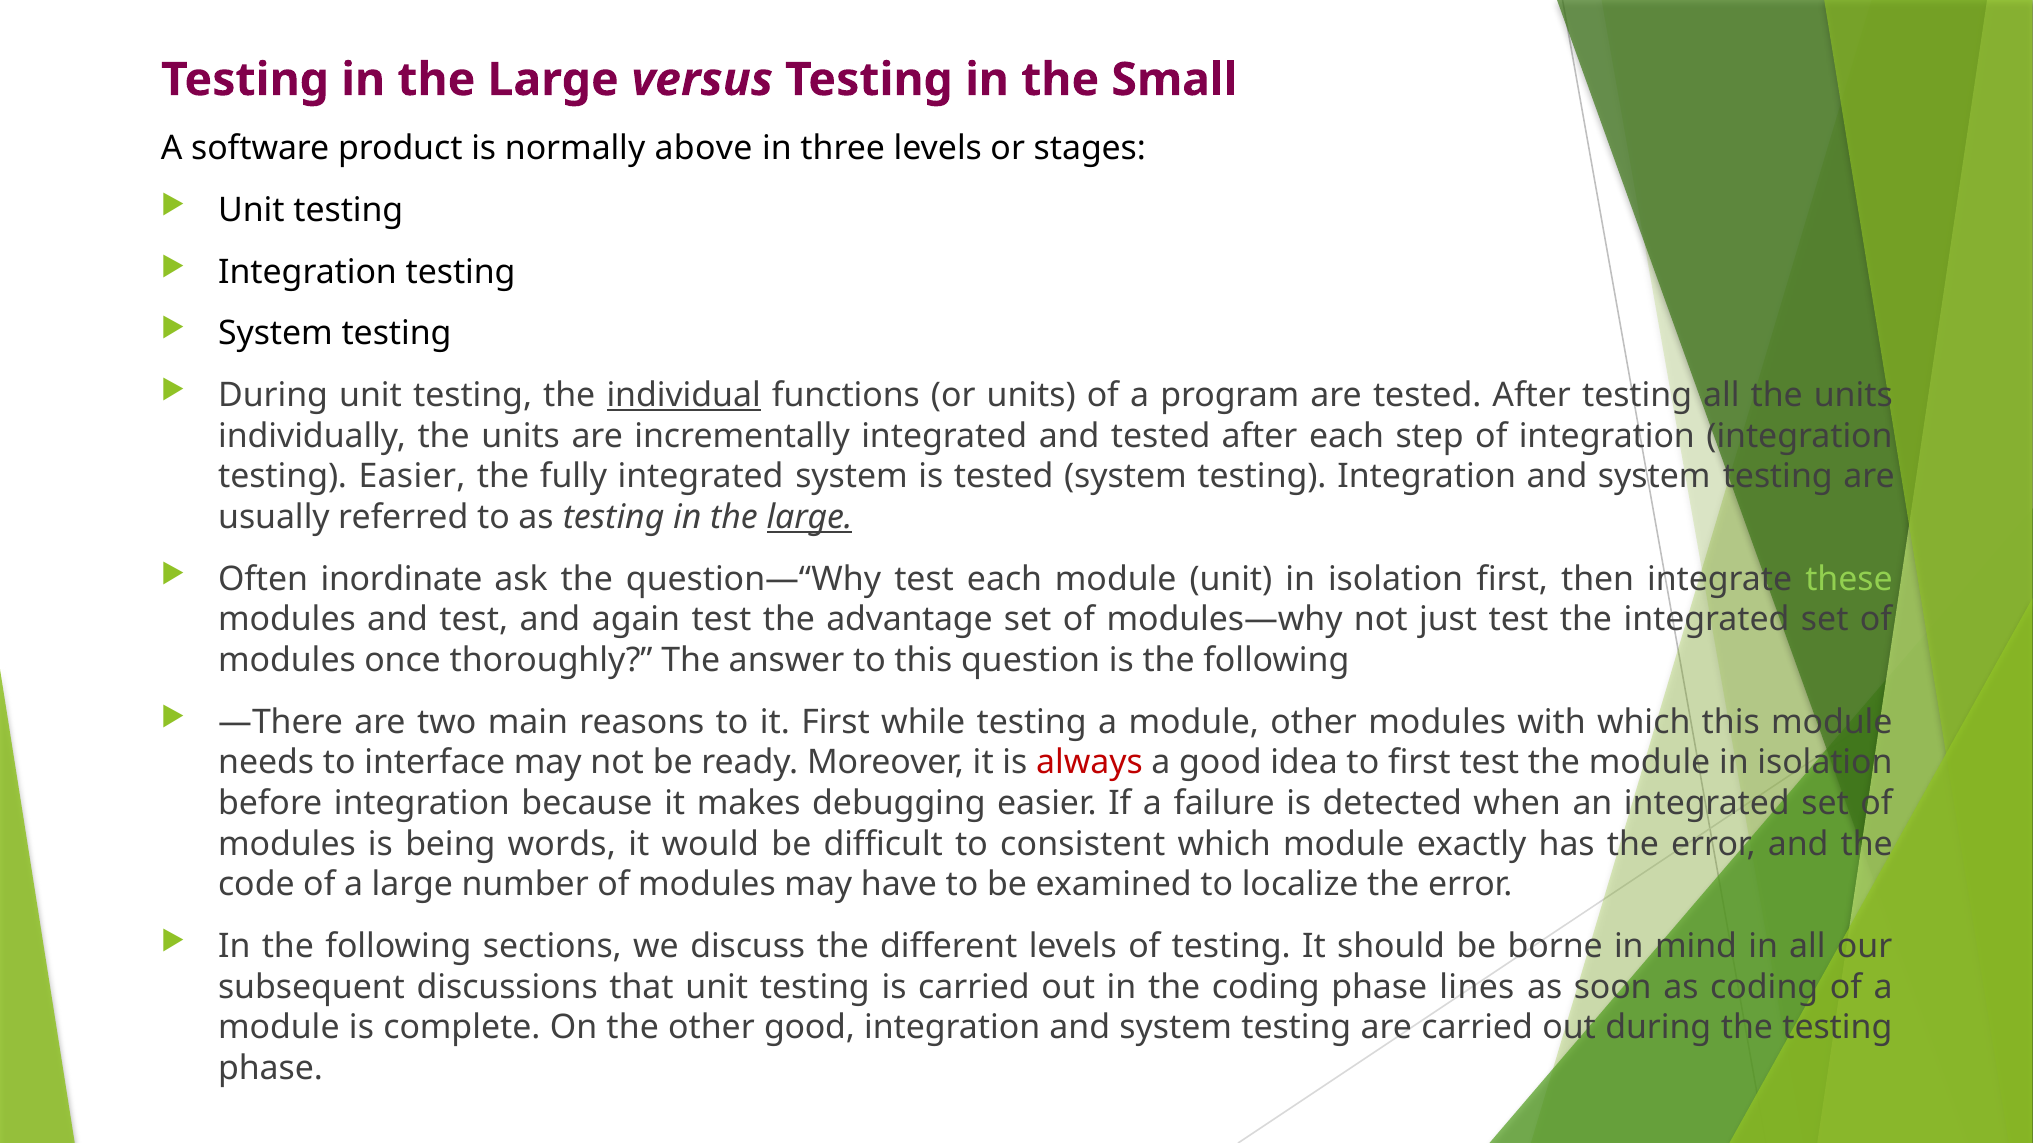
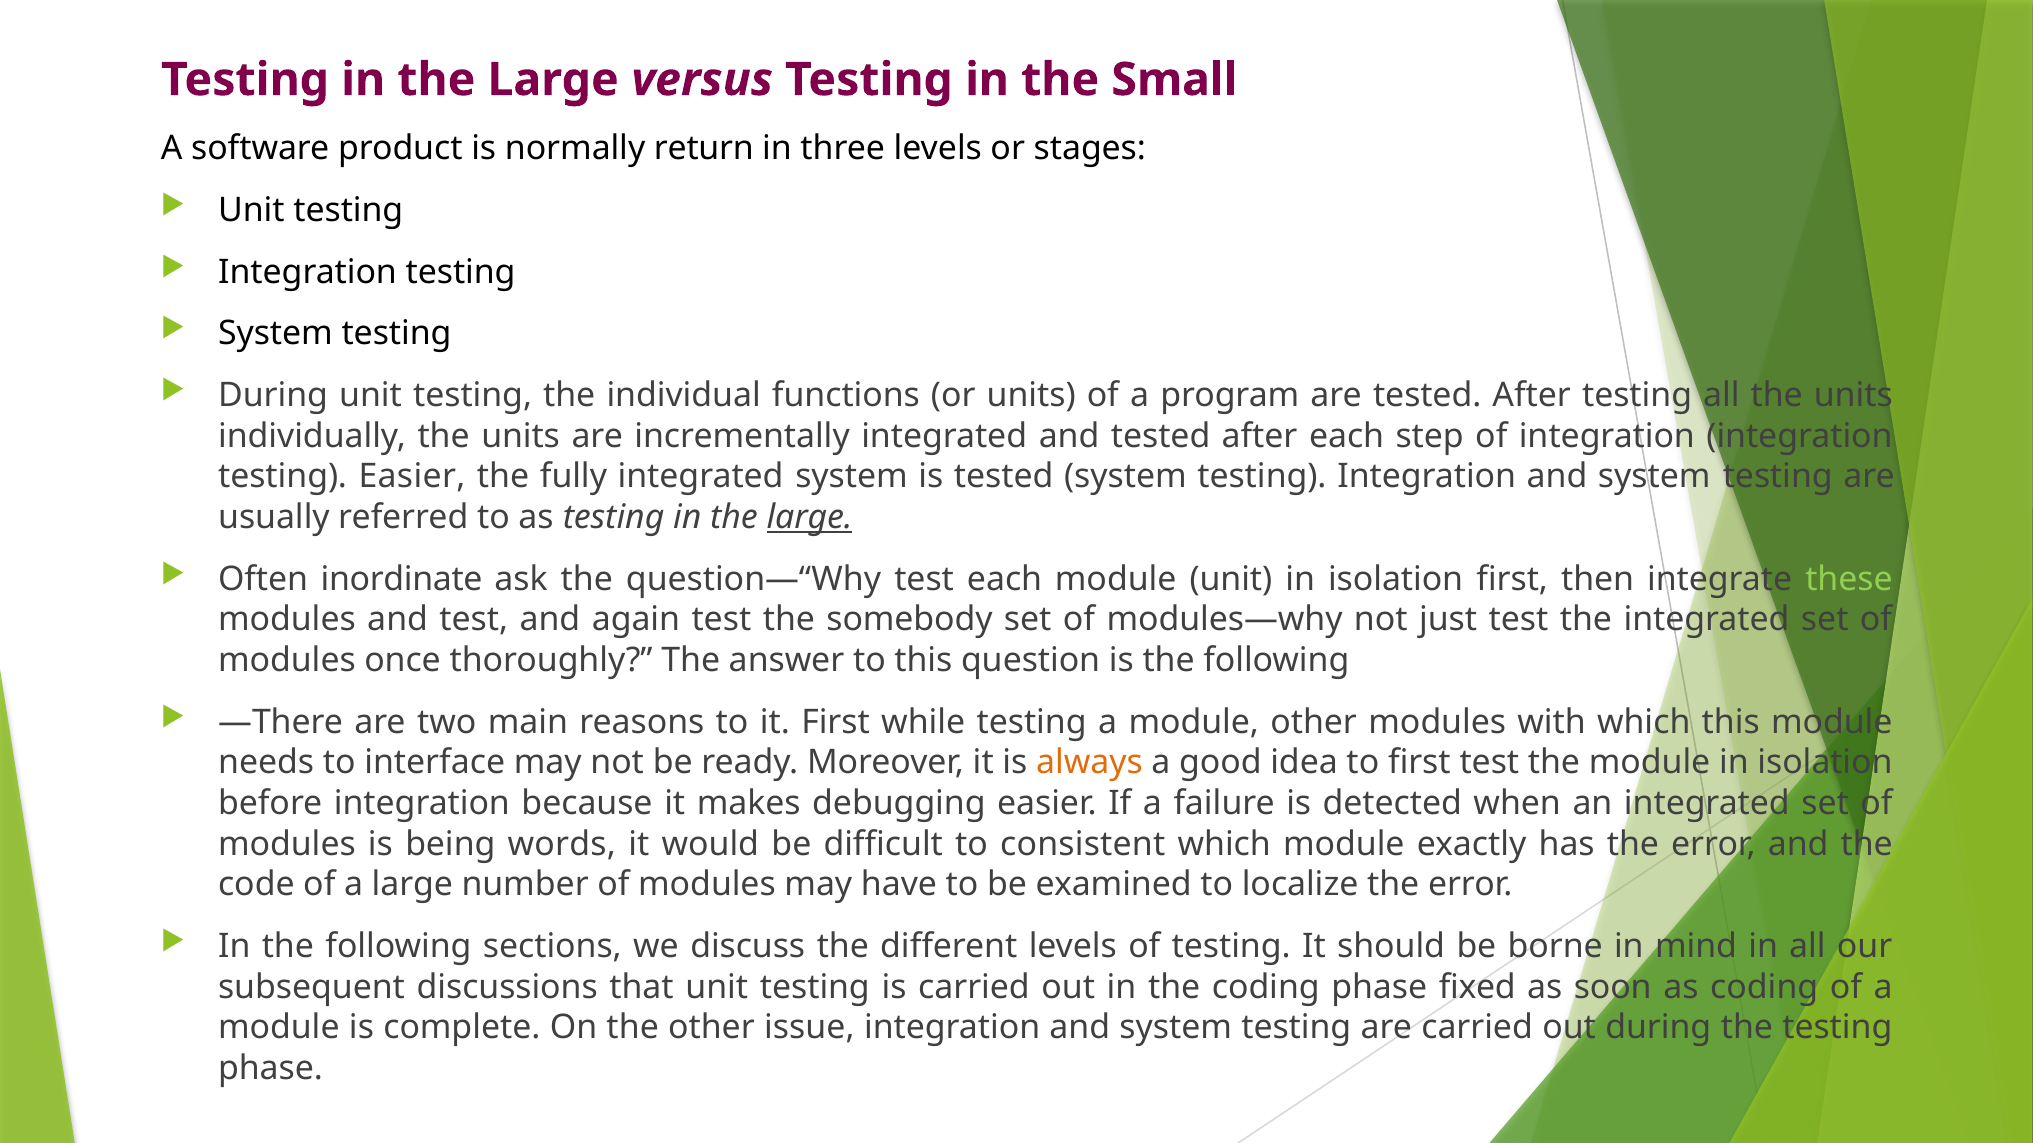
above: above -> return (704, 148)
individual underline: present -> none (684, 396)
advantage: advantage -> somebody (910, 620)
always colour: red -> orange (1090, 763)
lines: lines -> fixed (1477, 988)
other good: good -> issue (809, 1028)
